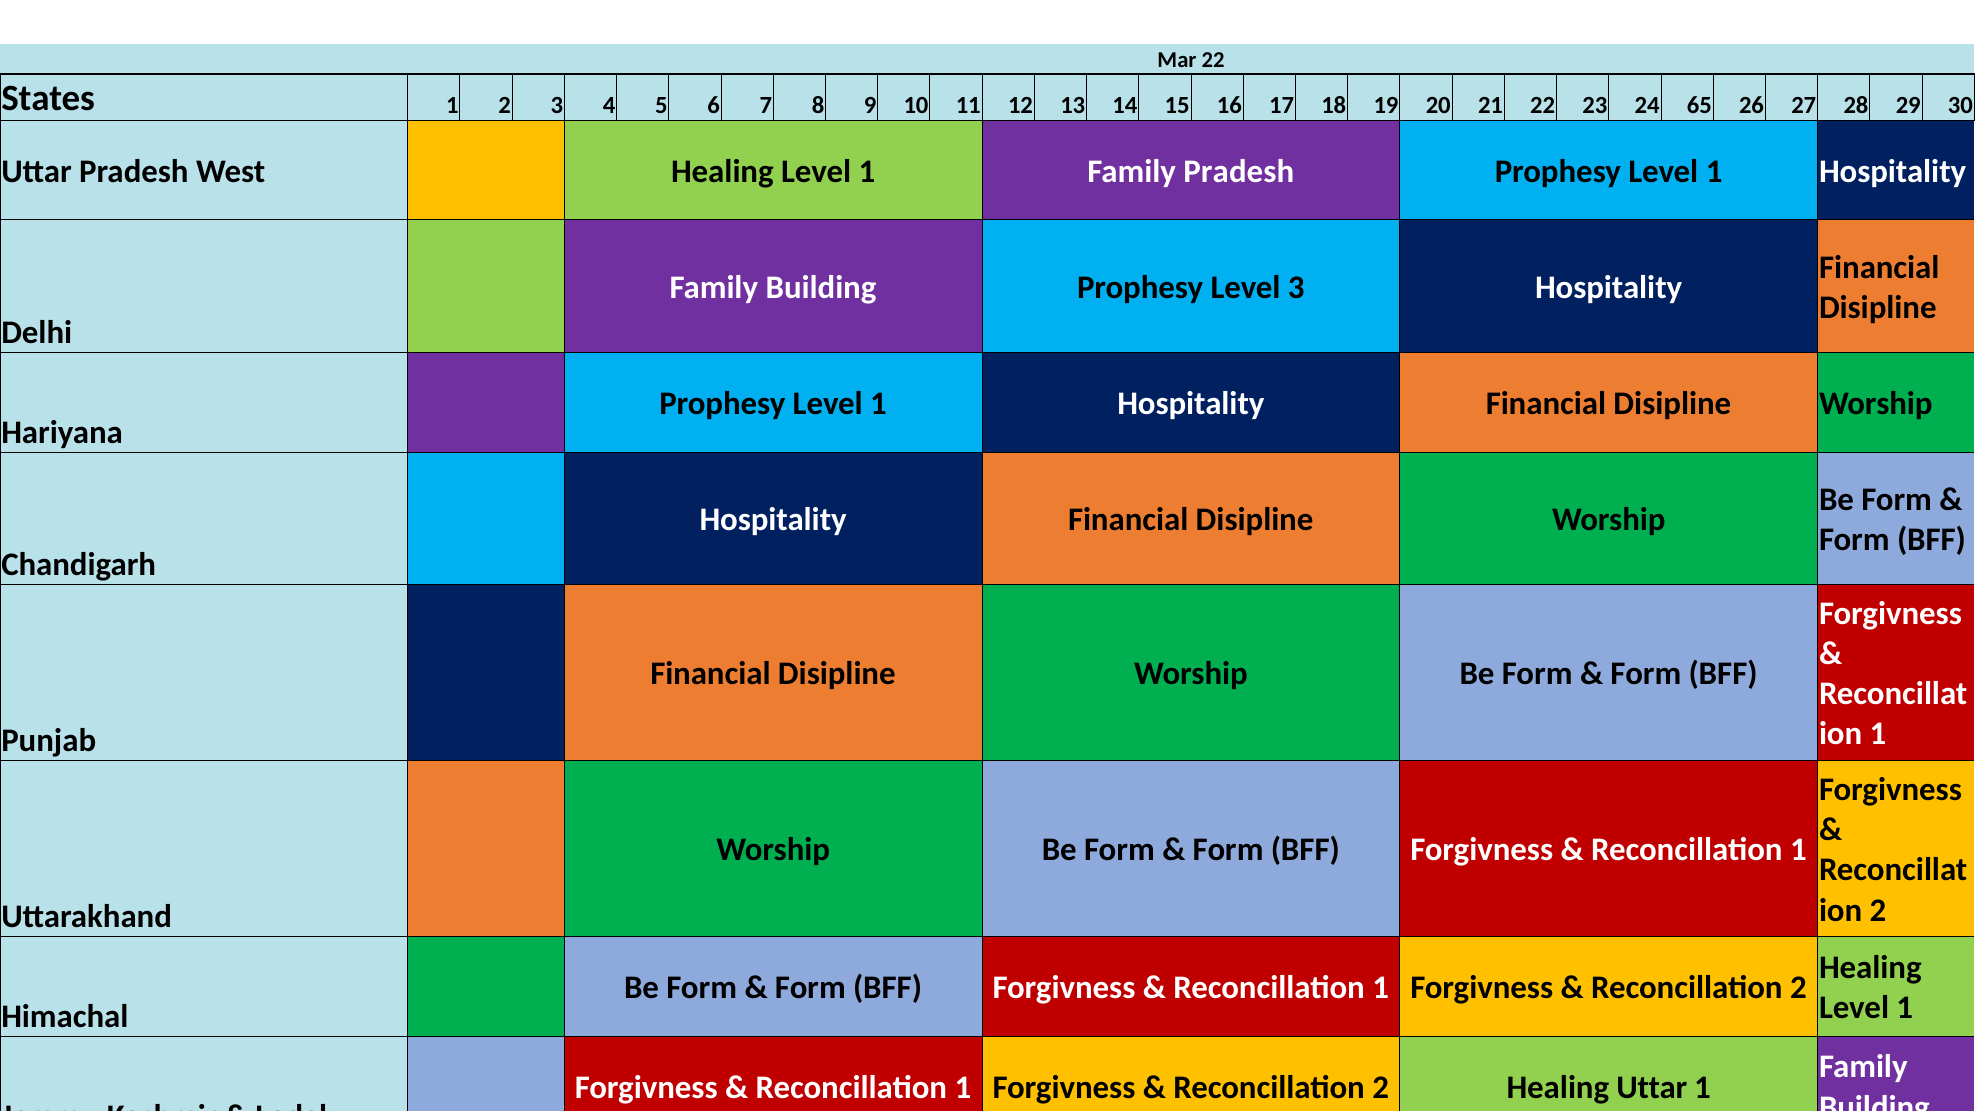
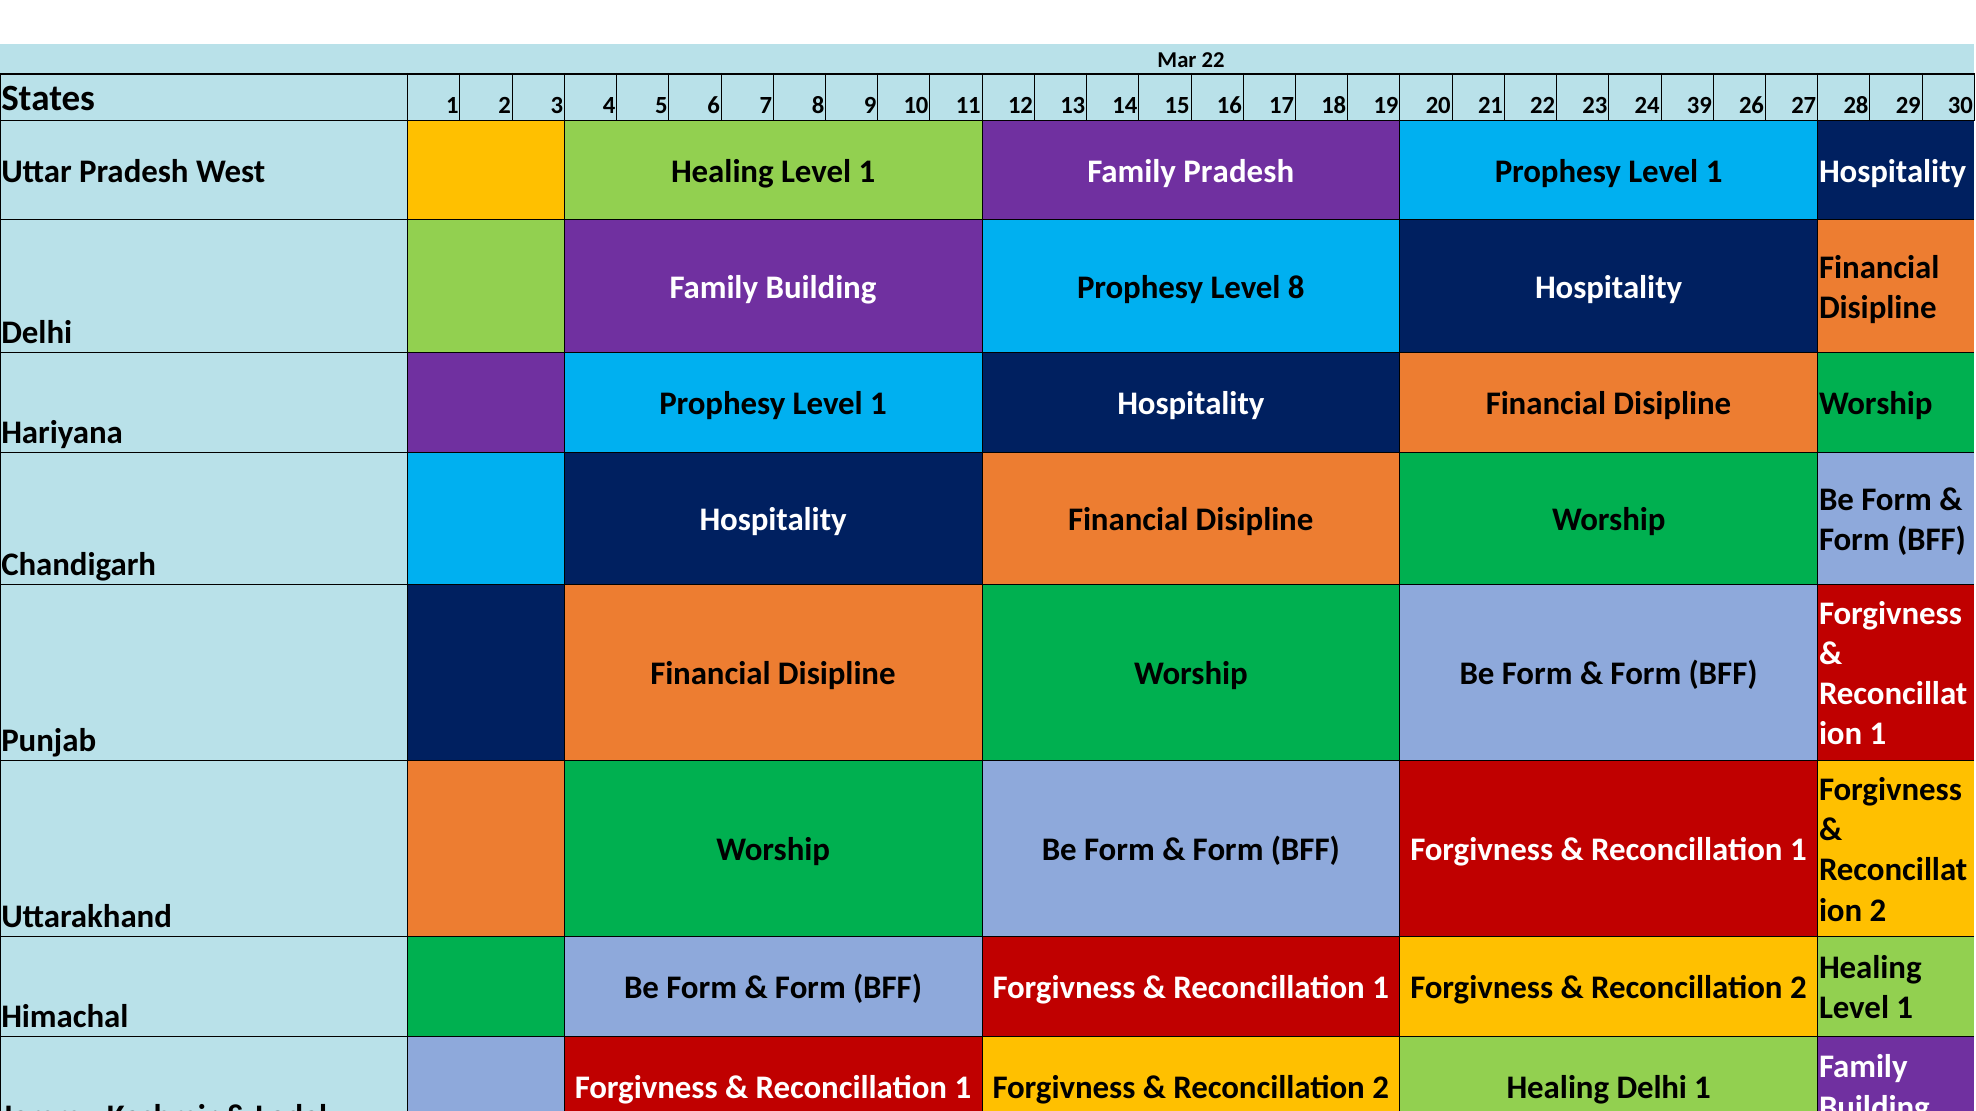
65: 65 -> 39 (1699, 106)
Level 3: 3 -> 8 (1296, 287)
Healing Uttar: Uttar -> Delhi (1652, 1088)
